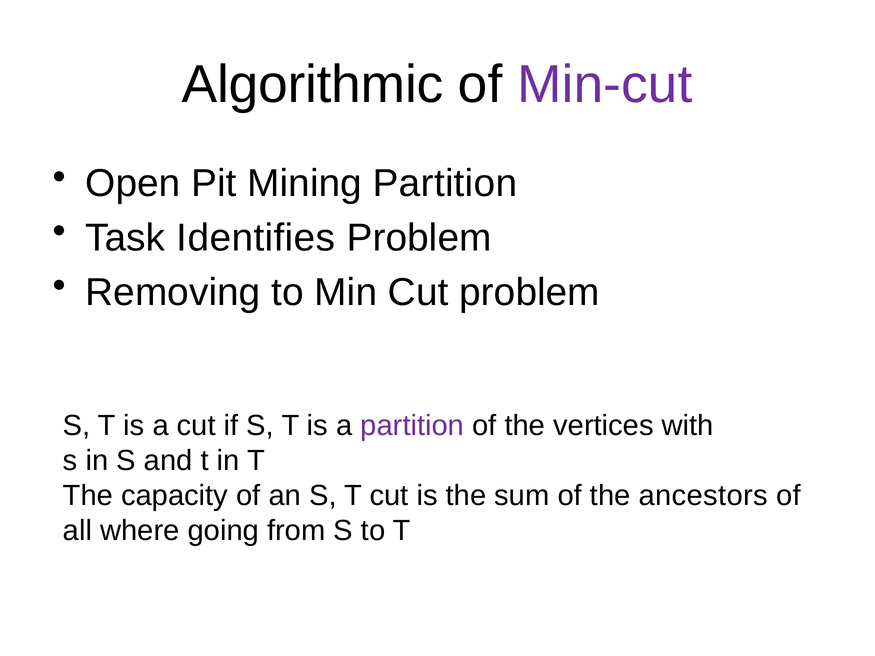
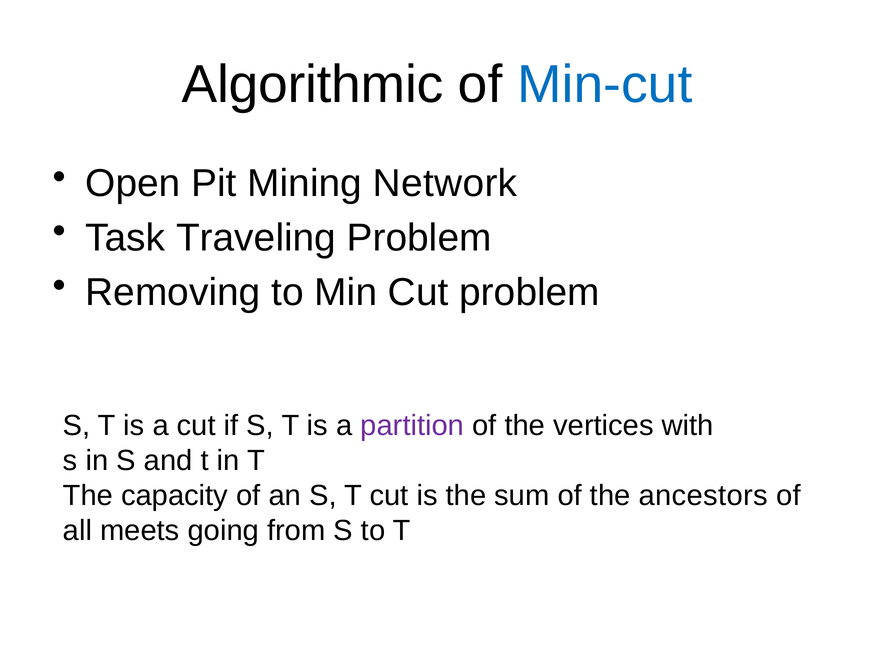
Min-cut colour: purple -> blue (605, 85)
Mining Partition: Partition -> Network (445, 184)
Identifies: Identifies -> Traveling (256, 238)
where: where -> meets (140, 531)
